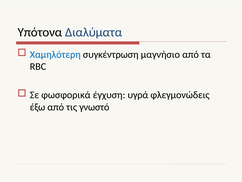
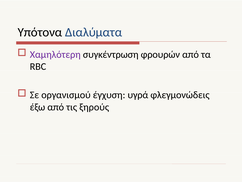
Χαμηλότερη colour: blue -> purple (55, 54)
μαγνήσιο: μαγνήσιο -> φρουρών (160, 54)
φωσφορικά: φωσφορικά -> οργανισμού (66, 95)
γνωστό: γνωστό -> ξηρούς (94, 107)
